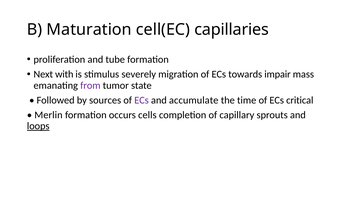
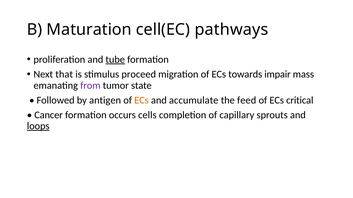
capillaries: capillaries -> pathways (231, 30)
tube underline: none -> present (115, 60)
with: with -> that (64, 74)
severely: severely -> proceed (139, 74)
sources: sources -> antigen (105, 100)
ECs colour: purple -> orange (142, 100)
time: time -> feed (247, 100)
Merlin: Merlin -> Cancer (49, 115)
